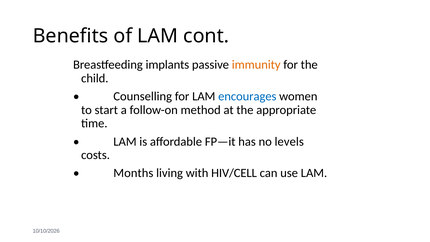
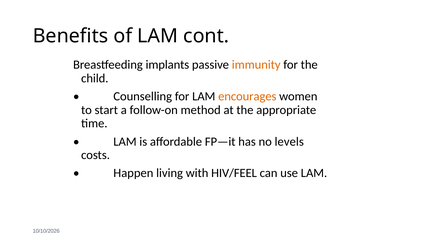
encourages colour: blue -> orange (247, 96)
Months: Months -> Happen (133, 173)
HIV/CELL: HIV/CELL -> HIV/FEEL (234, 173)
